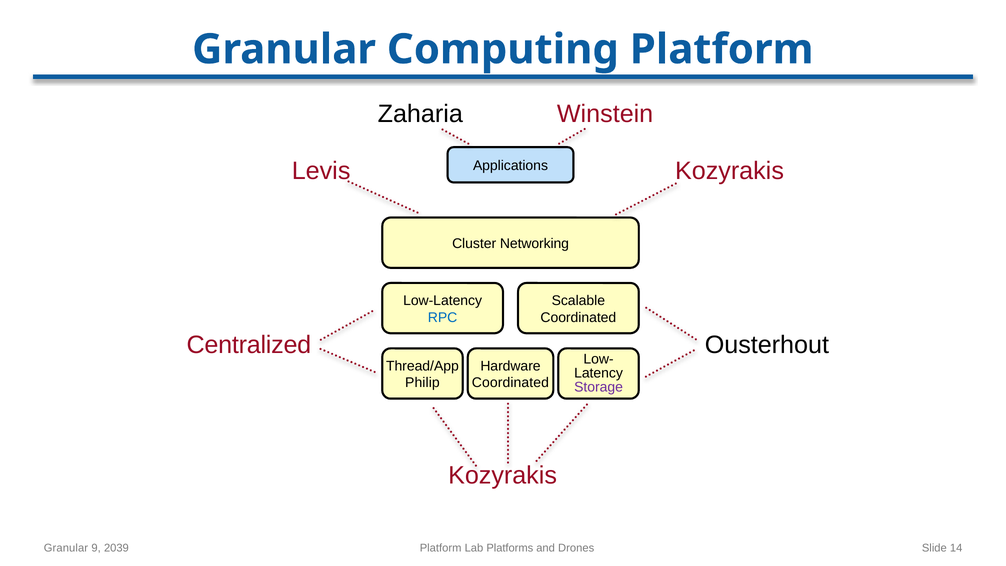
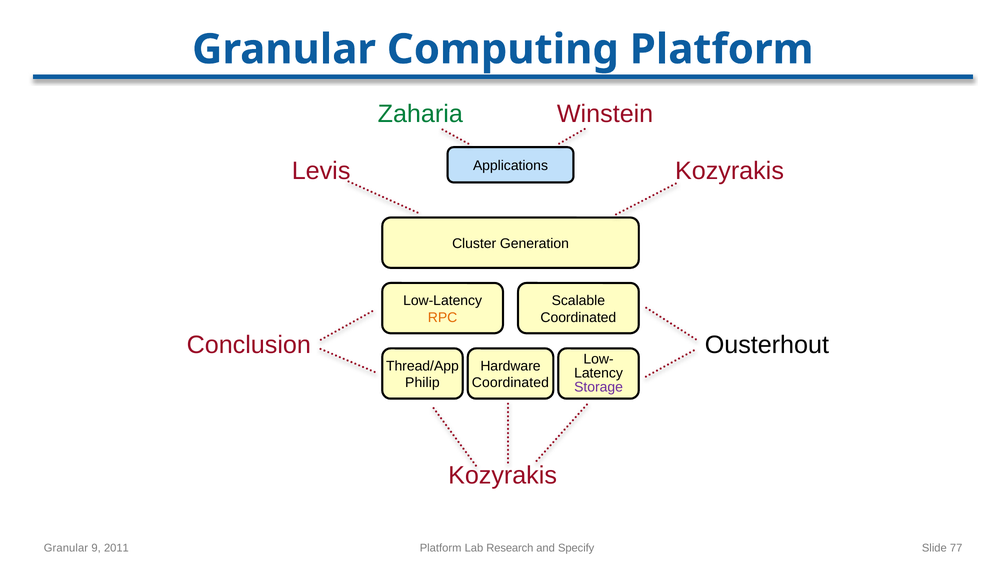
Zaharia colour: black -> green (420, 114)
Networking: Networking -> Generation (534, 244)
RPC colour: blue -> orange (443, 317)
Centralized: Centralized -> Conclusion (249, 345)
2039: 2039 -> 2011 (116, 548)
Platforms: Platforms -> Research (510, 548)
Drones: Drones -> Specify (576, 548)
14: 14 -> 77 (956, 548)
